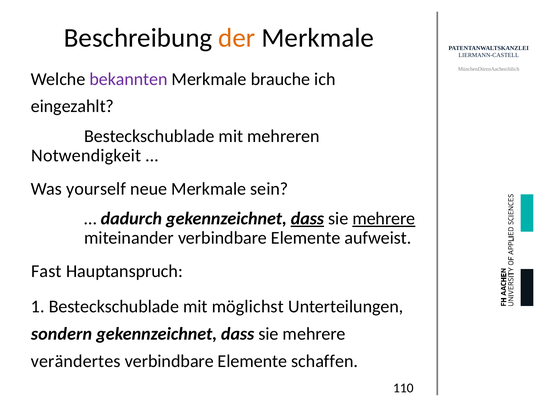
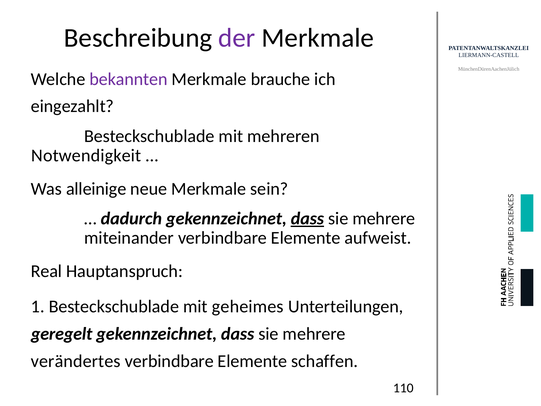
der colour: orange -> purple (237, 38)
yourself: yourself -> alleinige (96, 189)
mehrere underline: present -> none (384, 218)
Fast: Fast -> Real (47, 271)
möglichst: möglichst -> geheimes (248, 306)
sondern: sondern -> geregelt (62, 334)
